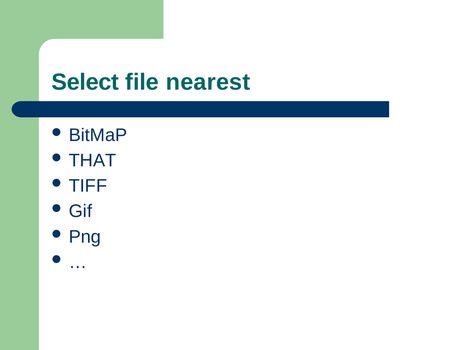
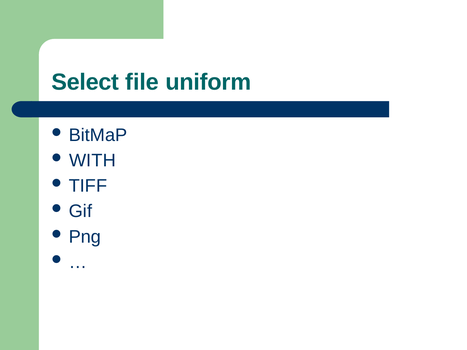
nearest: nearest -> uniform (208, 82)
THAT: THAT -> WITH (92, 161)
